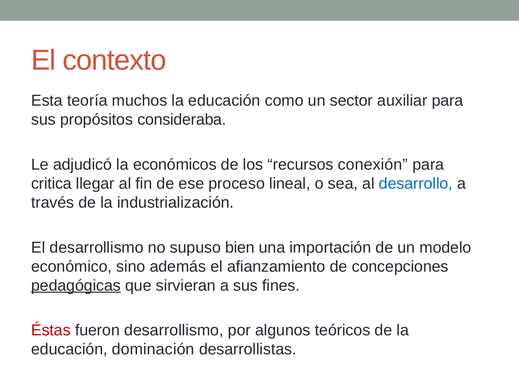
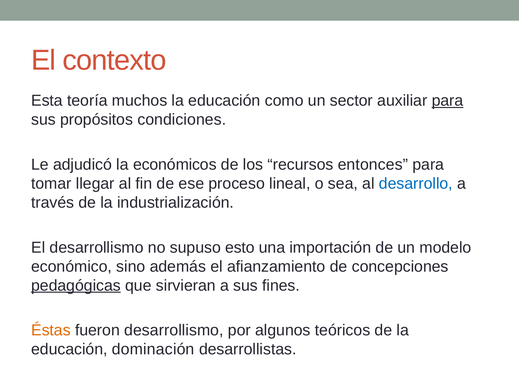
para underline: none -> present (448, 101)
consideraba: consideraba -> condiciones (182, 120)
conexión: conexión -> entonces (373, 165)
critica: critica -> tomar (51, 184)
bien: bien -> esto (240, 248)
Éstas colour: red -> orange (51, 331)
